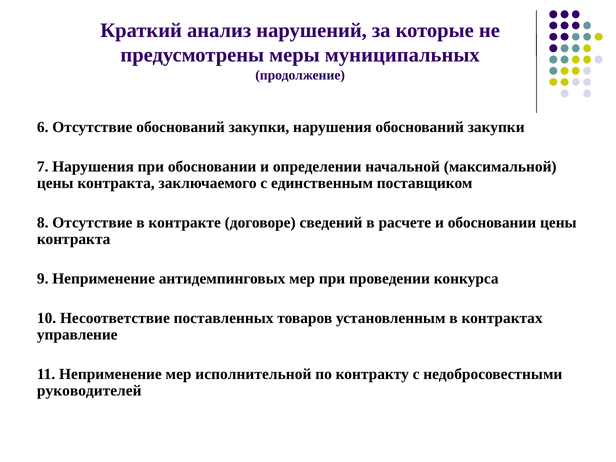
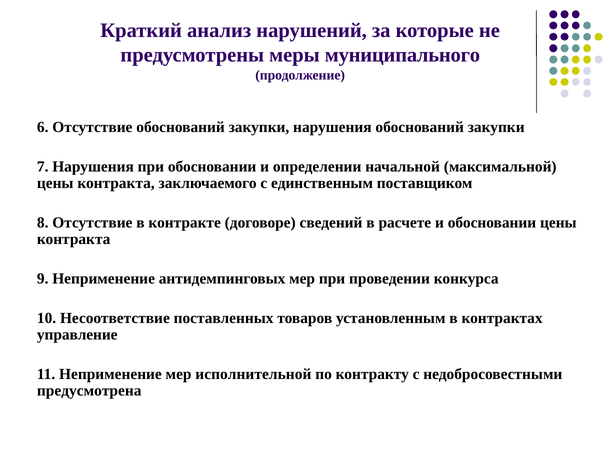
муниципальных: муниципальных -> муниципального (402, 55)
руководителей: руководителей -> предусмотрена (89, 391)
